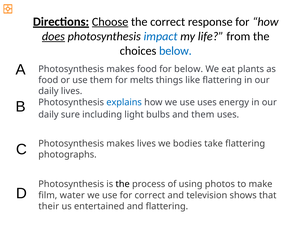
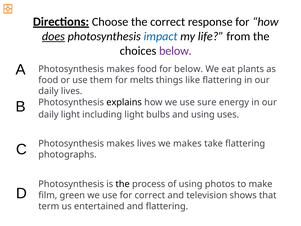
Choose underline: present -> none (110, 22)
below colour: blue -> purple (175, 51)
explains colour: blue -> black (124, 102)
use uses: uses -> sure (207, 102)
daily sure: sure -> light (70, 114)
and them: them -> using (203, 114)
we bodies: bodies -> makes (187, 143)
water: water -> green (72, 195)
their: their -> term (49, 206)
